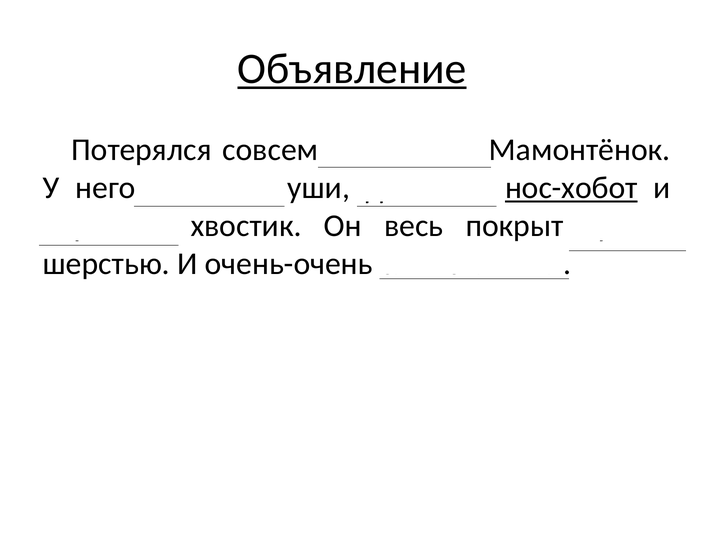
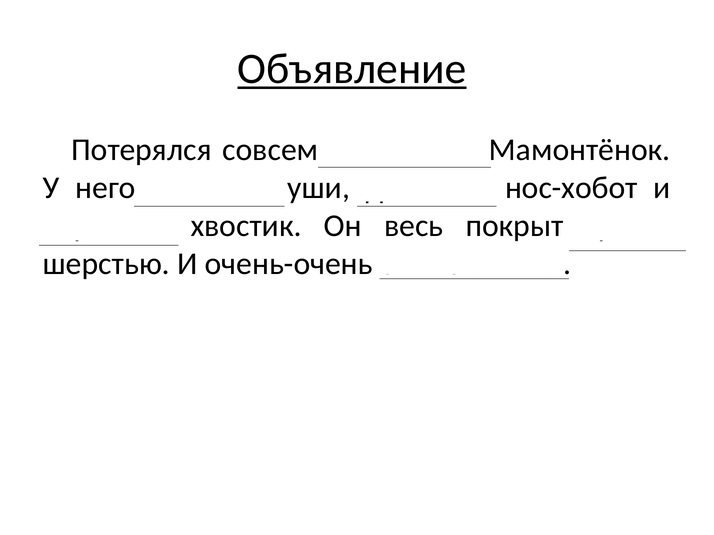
нос-хобот underline: present -> none (571, 188)
